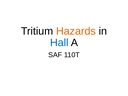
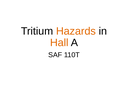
Hall colour: blue -> orange (59, 43)
